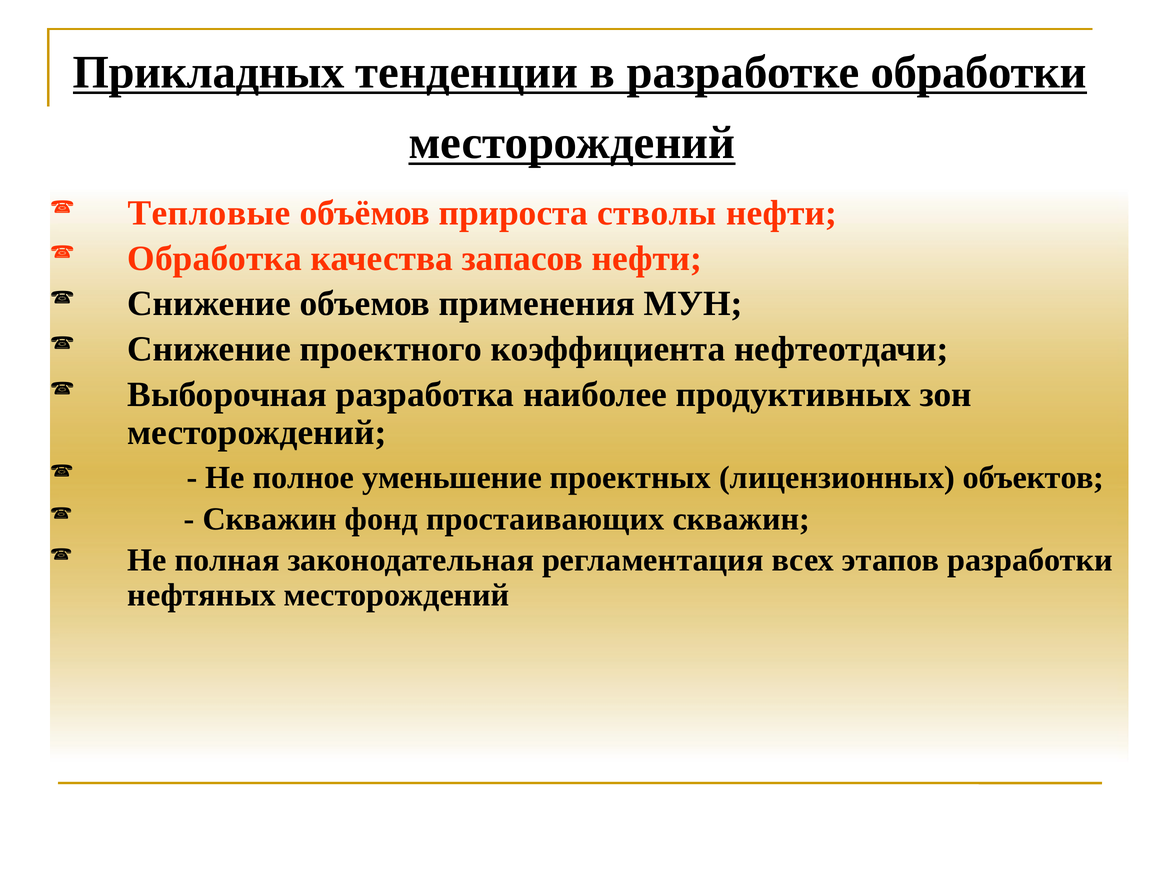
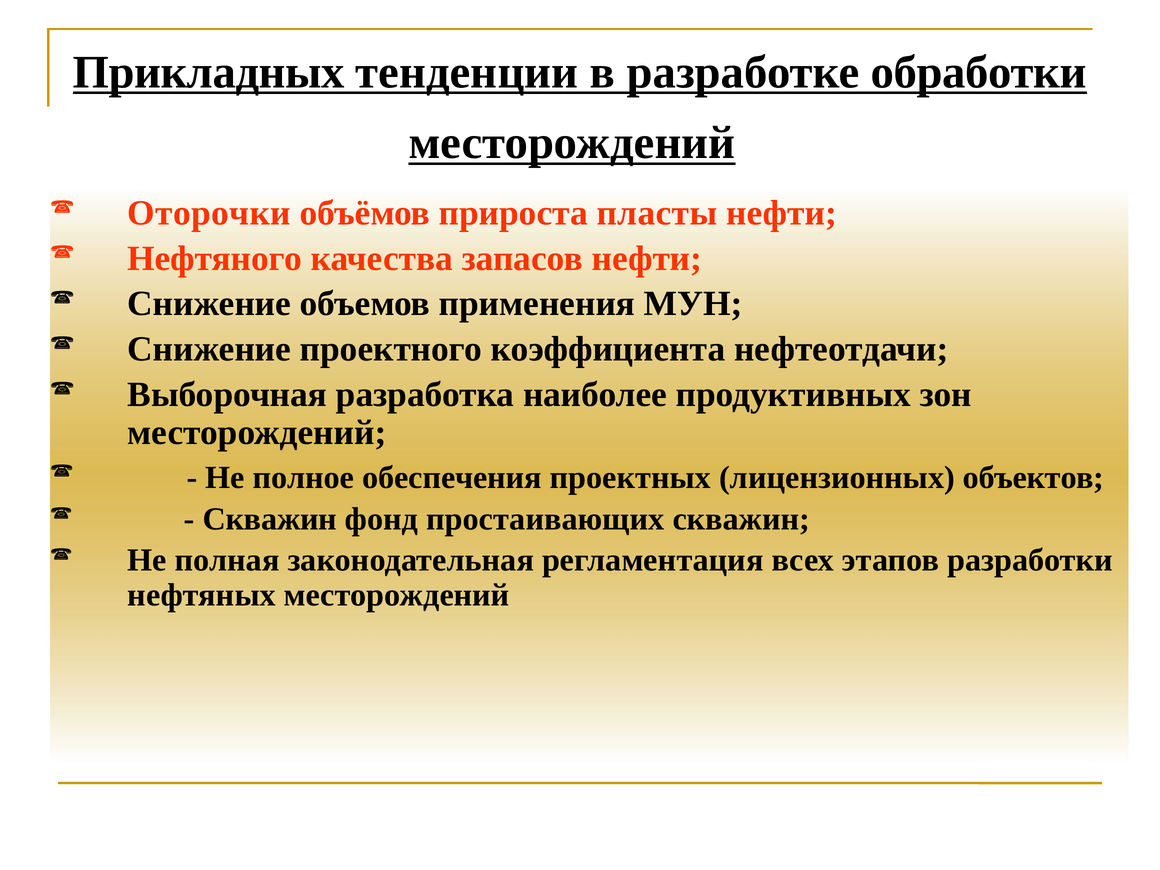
Тепловые: Тепловые -> Оторочки (209, 213)
стволы: стволы -> пласты (657, 213)
Обработка: Обработка -> Нефтяного (215, 258)
уменьшение: уменьшение -> обеспечения (452, 477)
